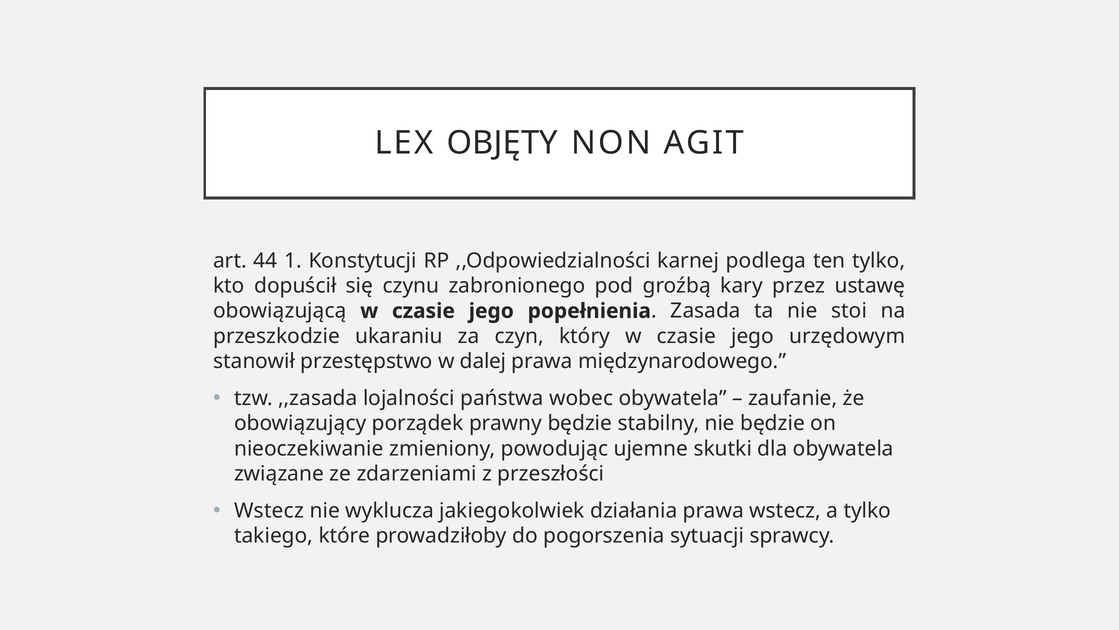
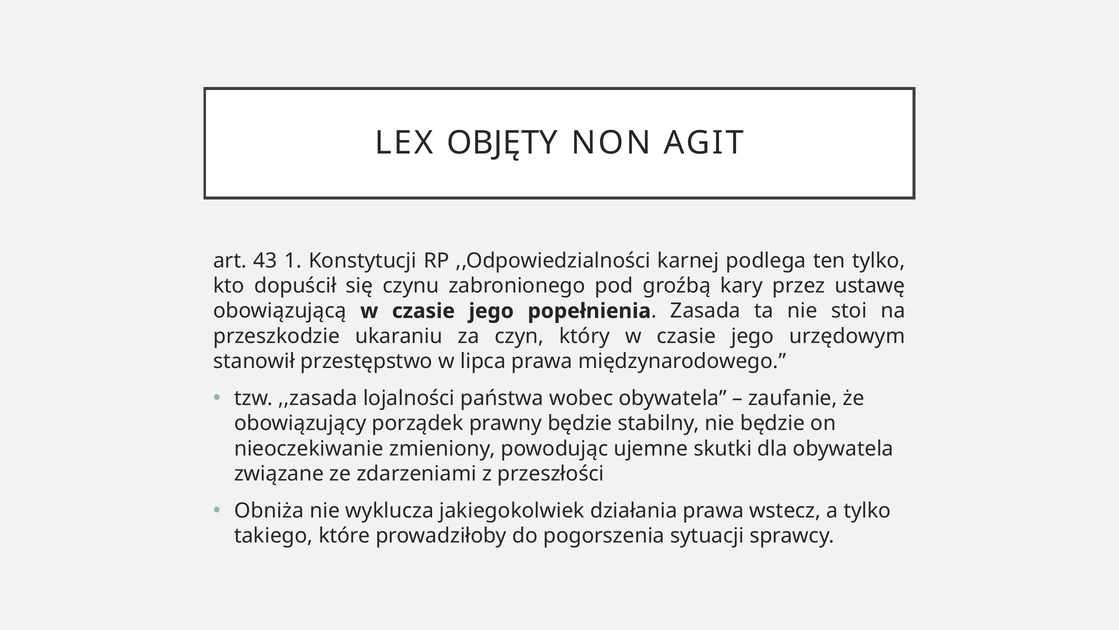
44: 44 -> 43 (265, 260)
dalej: dalej -> lipca (483, 361)
Wstecz: Wstecz -> Obniża (269, 510)
